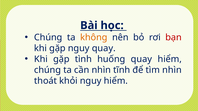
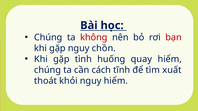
không colour: orange -> red (94, 38)
nguy quay: quay -> chồn (104, 48)
cần nhìn: nhìn -> cách (101, 70)
tìm nhìn: nhìn -> xuất (172, 70)
